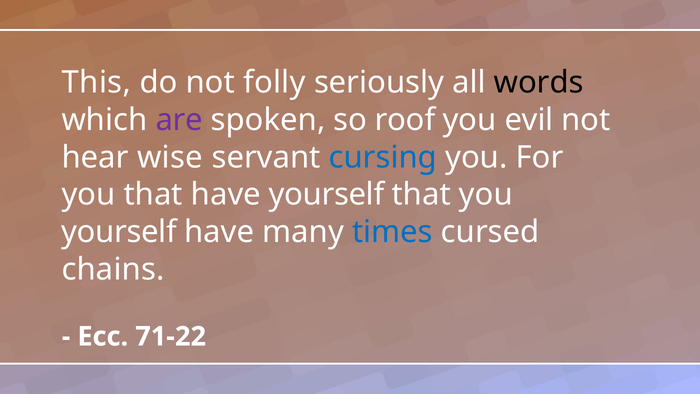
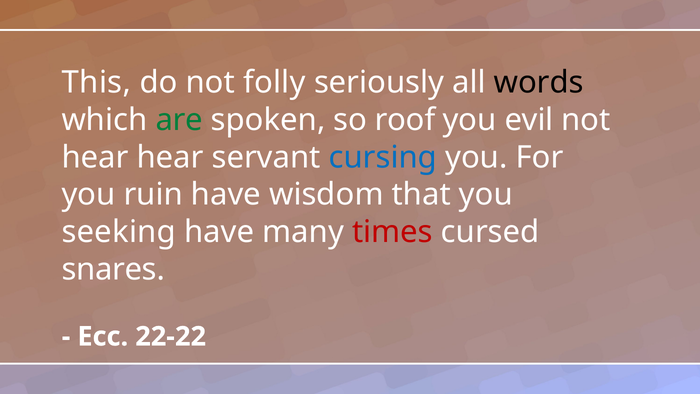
are colour: purple -> green (179, 120)
hear wise: wise -> hear (170, 157)
you that: that -> ruin (153, 195)
have yourself: yourself -> wisdom (326, 195)
yourself: yourself -> seeking (119, 232)
times colour: blue -> red (392, 232)
chains: chains -> snares (113, 269)
71-22: 71-22 -> 22-22 (171, 336)
